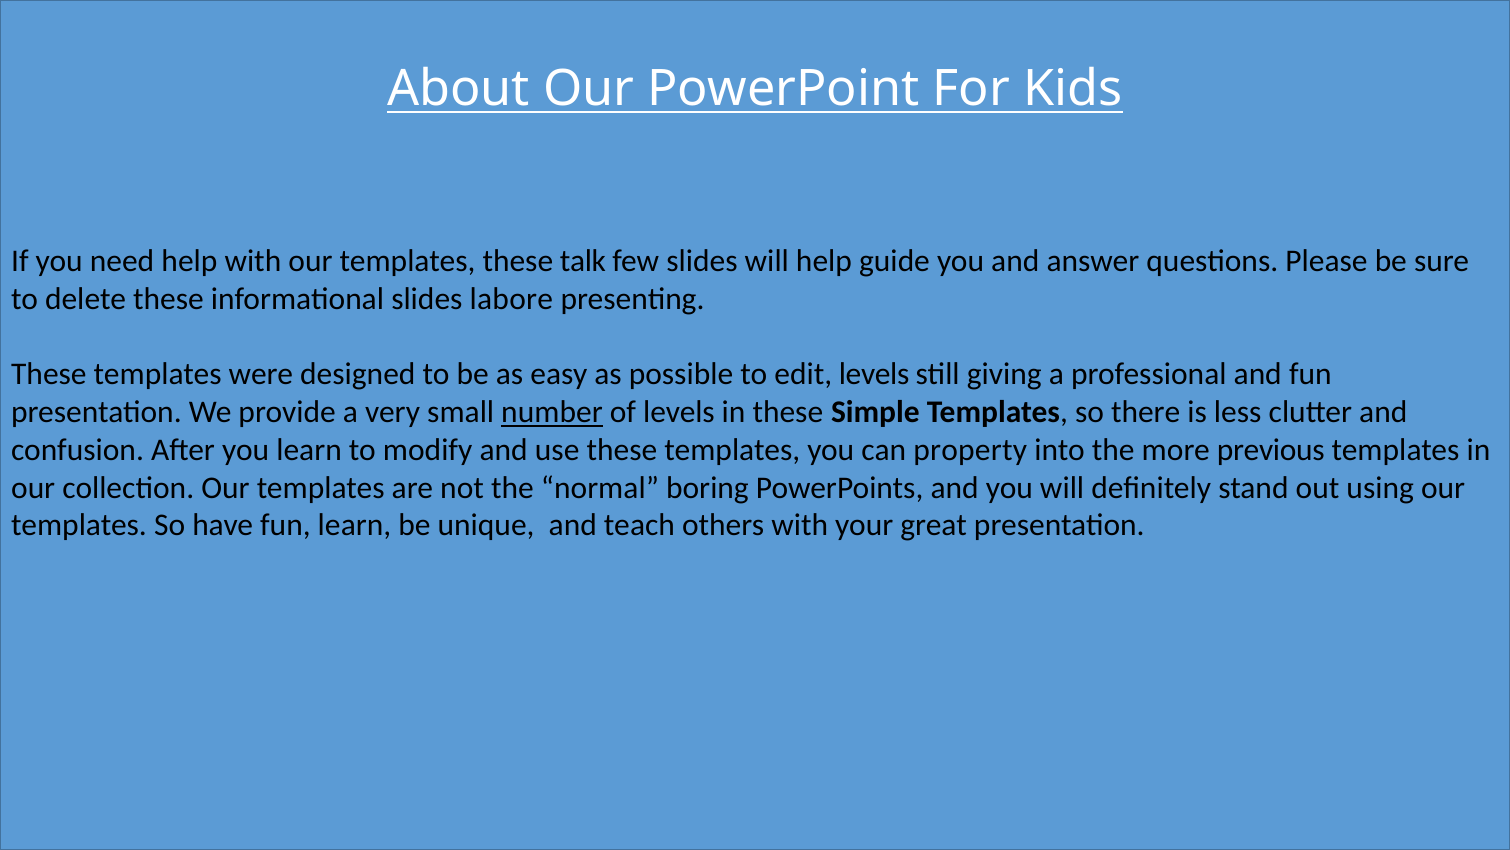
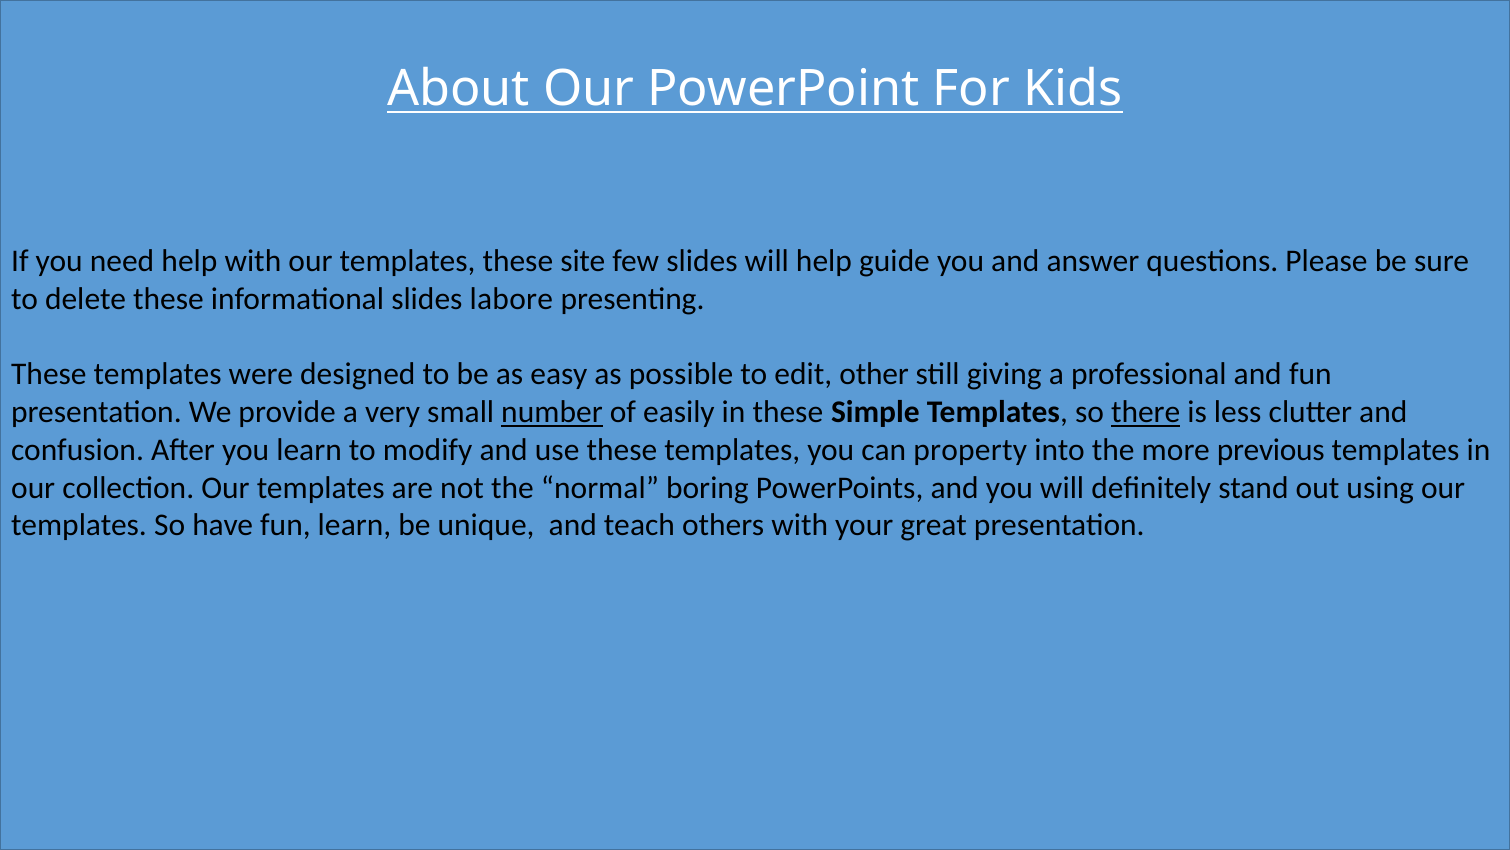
talk: talk -> site (583, 261)
edit levels: levels -> other (874, 374)
of levels: levels -> easily (679, 412)
there underline: none -> present (1146, 412)
